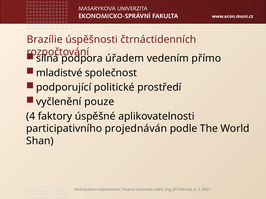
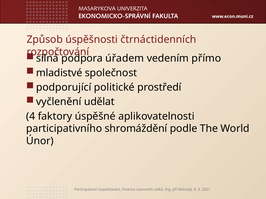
Brazílie: Brazílie -> Způsob (45, 40)
pouze: pouze -> udělat (99, 102)
projednáván: projednáván -> shromáždění (136, 129)
Shan: Shan -> Únor (40, 141)
